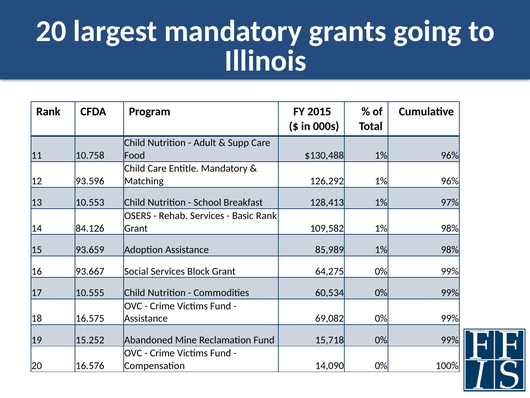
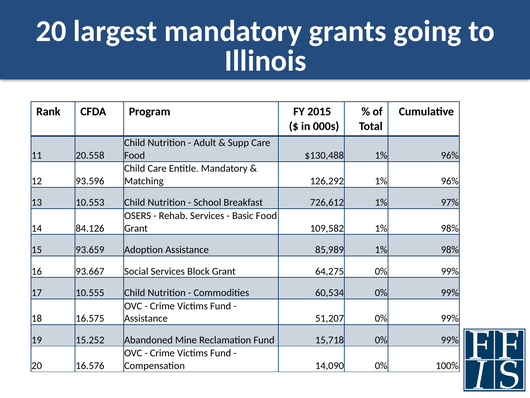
10.758: 10.758 -> 20.558 (90, 155)
128,413: 128,413 -> 726,612 (327, 202)
Basic Rank: Rank -> Food (266, 215)
69,082: 69,082 -> 51,207 (330, 318)
